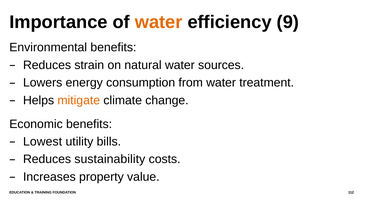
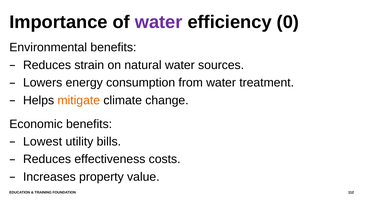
water colour: orange -> purple (159, 22)
9: 9 -> 0 (288, 22)
sustainability: sustainability -> effectiveness (110, 159)
